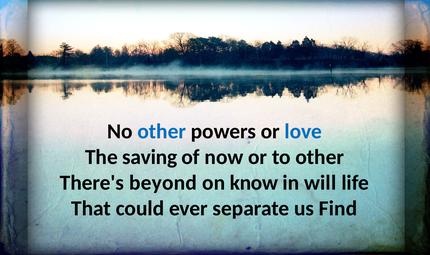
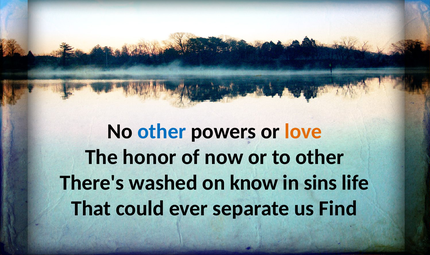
love colour: blue -> orange (303, 131)
saving: saving -> honor (150, 157)
beyond: beyond -> washed (163, 183)
will: will -> sins (320, 183)
